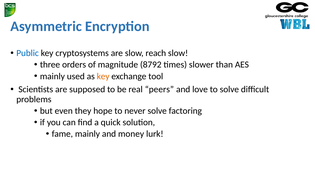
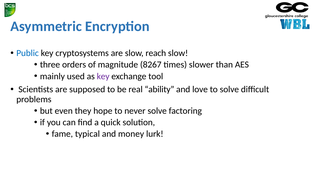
8792: 8792 -> 8267 (151, 65)
key colour: orange -> purple (103, 76)
peers: peers -> ability (159, 90)
fame mainly: mainly -> typical (87, 134)
